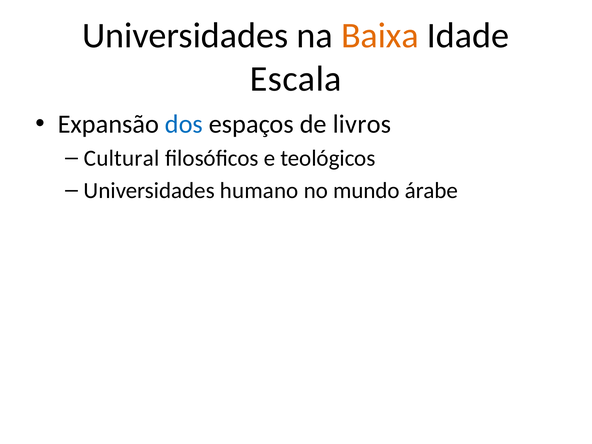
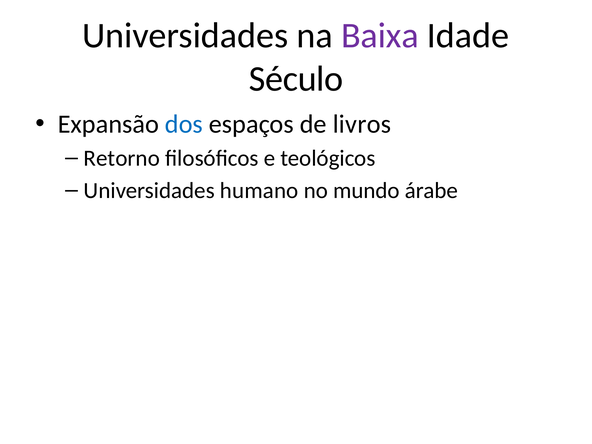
Baixa colour: orange -> purple (380, 36)
Escala: Escala -> Século (296, 79)
Cultural: Cultural -> Retorno (122, 158)
